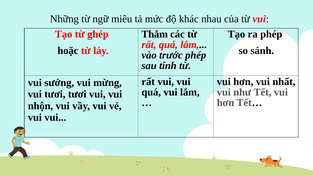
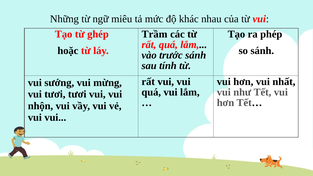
Thắm: Thắm -> Trầm (155, 34)
trước phép: phép -> sánh (196, 55)
